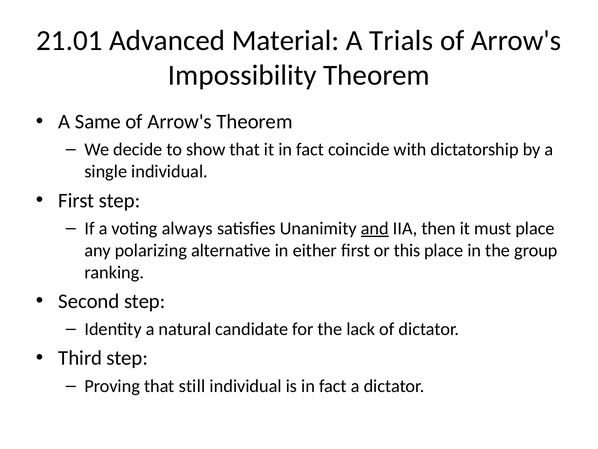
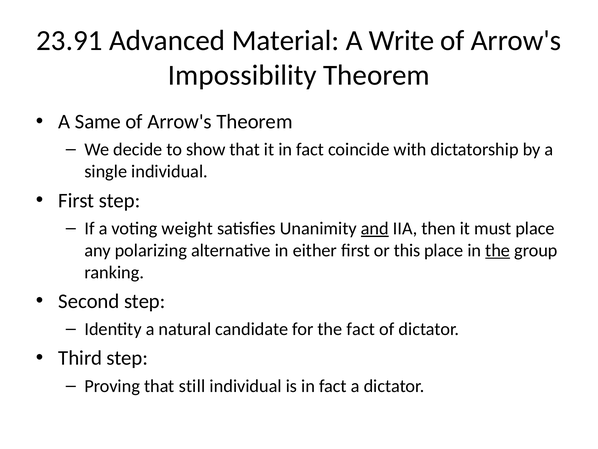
21.01: 21.01 -> 23.91 (69, 40)
Trials: Trials -> Write (402, 40)
always: always -> weight (187, 228)
the underline: none -> present (498, 250)
the lack: lack -> fact (361, 329)
